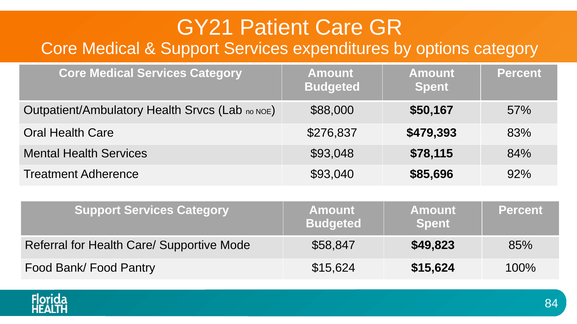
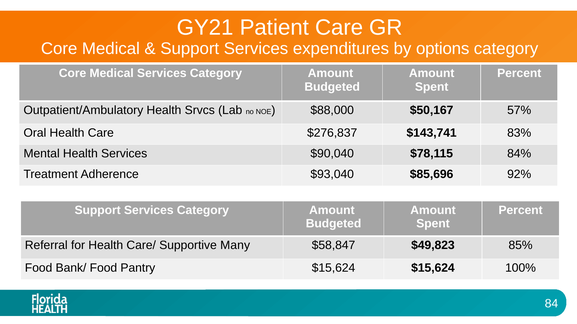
$479,393: $479,393 -> $143,741 (432, 133)
$93,048: $93,048 -> $90,040 (332, 154)
Mode: Mode -> Many (235, 246)
